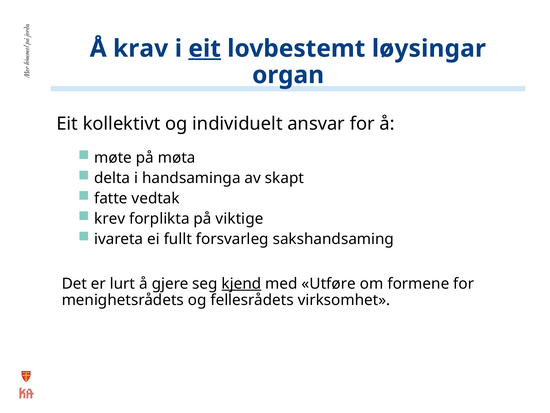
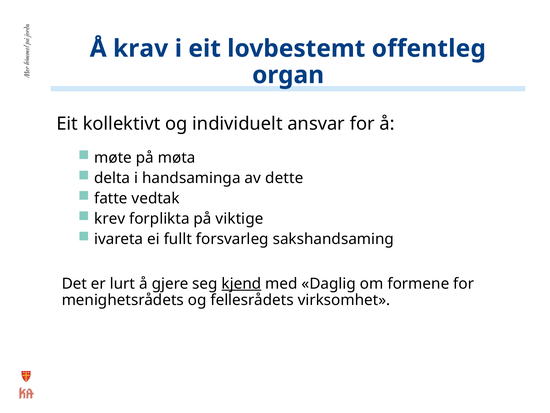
eit underline: present -> none (205, 49)
løysingar: løysingar -> offentleg (429, 49)
skapt: skapt -> dette (284, 178)
Utføre: Utføre -> Daglig (329, 283)
